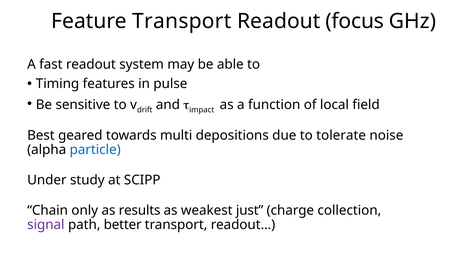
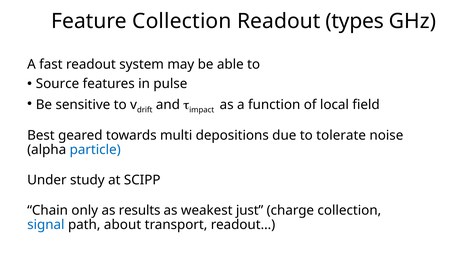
Feature Transport: Transport -> Collection (182, 21)
focus: focus -> types (355, 21)
Timing: Timing -> Source (58, 84)
signal colour: purple -> blue (46, 225)
better: better -> about (123, 225)
